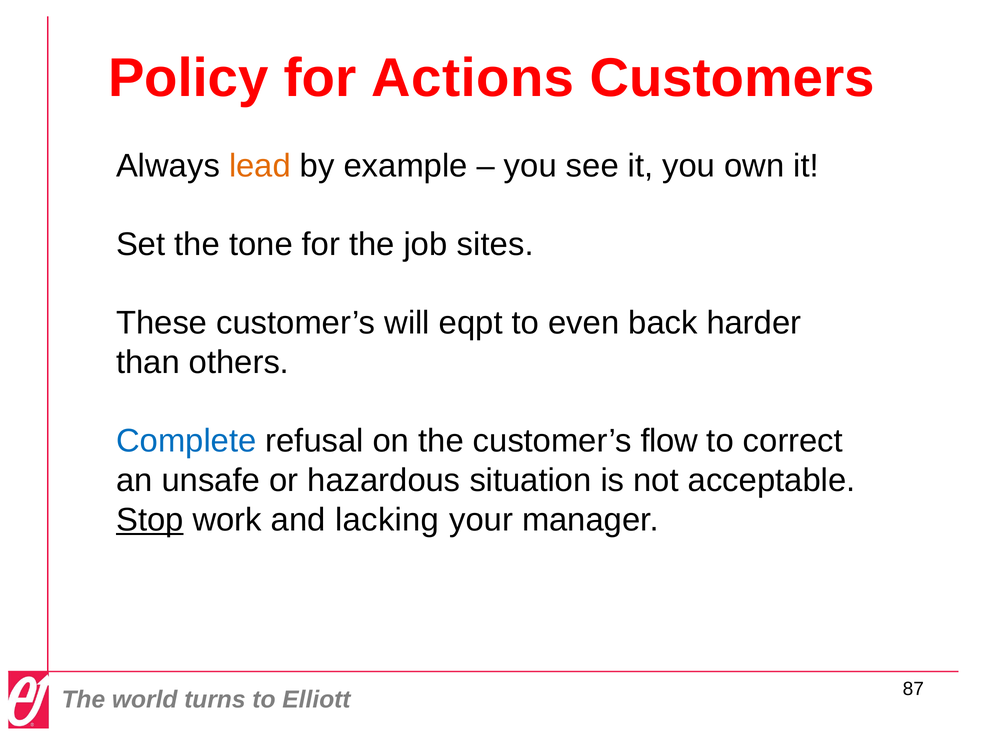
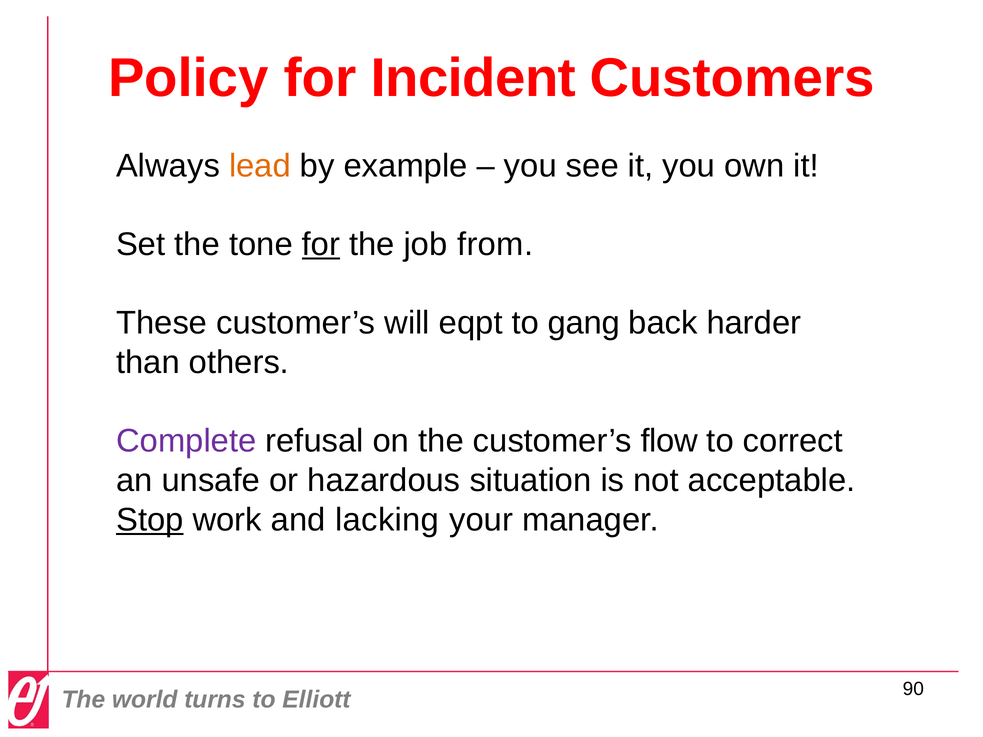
Actions: Actions -> Incident (473, 78)
for underline: none -> present (321, 245)
sites: sites -> from (495, 245)
even: even -> gang (584, 323)
Complete colour: blue -> purple (186, 441)
87: 87 -> 90 (913, 689)
